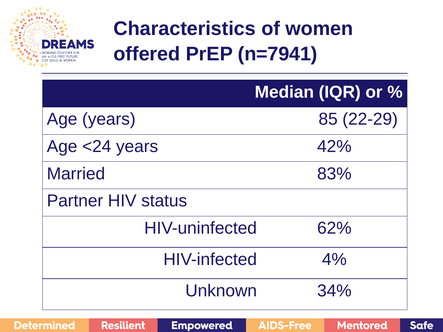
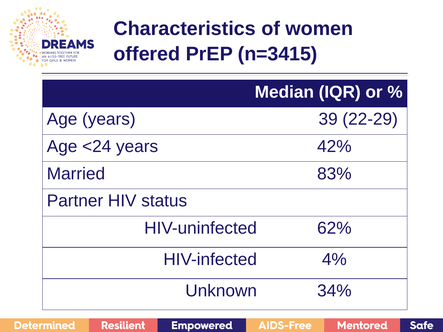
n=7941: n=7941 -> n=3415 (278, 54)
85: 85 -> 39 (328, 119)
